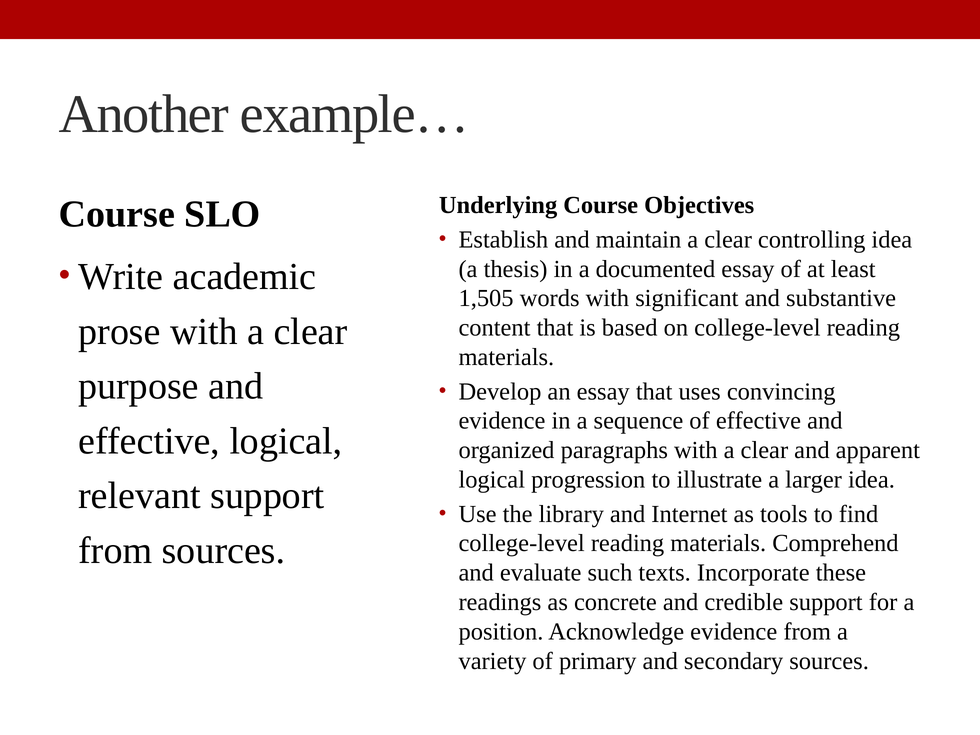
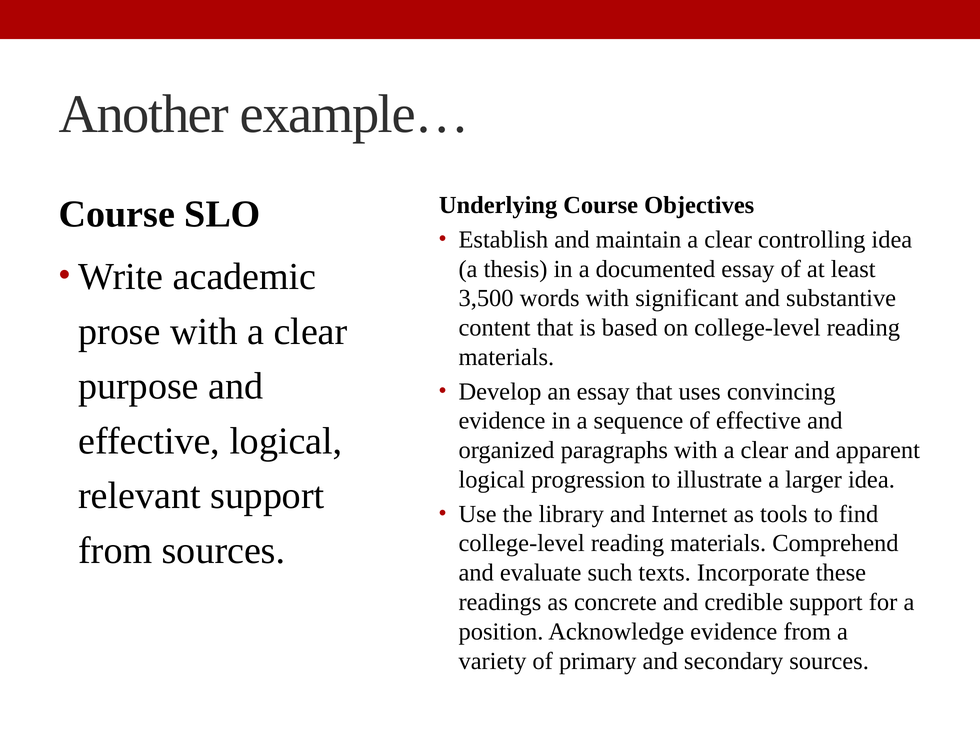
1,505: 1,505 -> 3,500 (486, 298)
